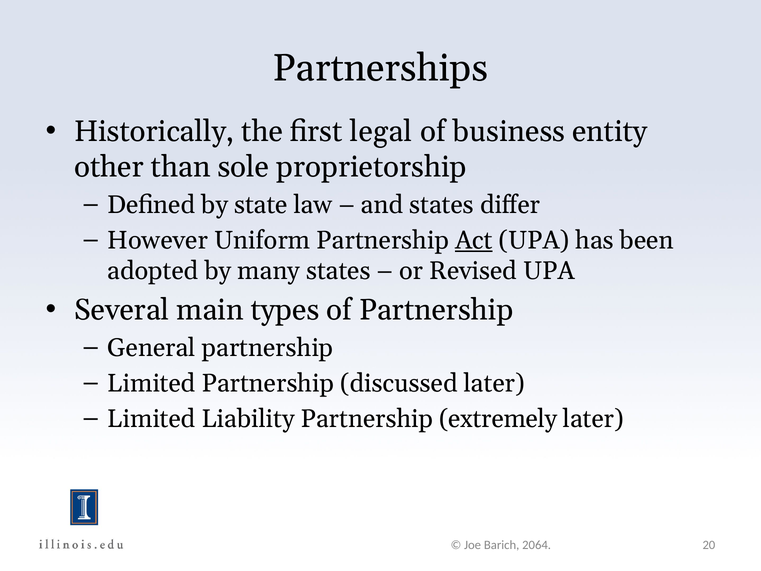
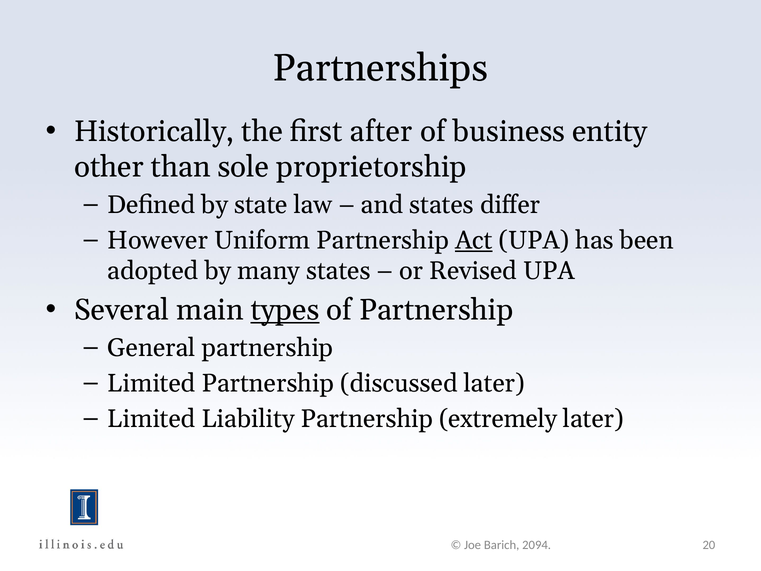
legal: legal -> after (381, 131)
types underline: none -> present (285, 310)
2064: 2064 -> 2094 (537, 545)
